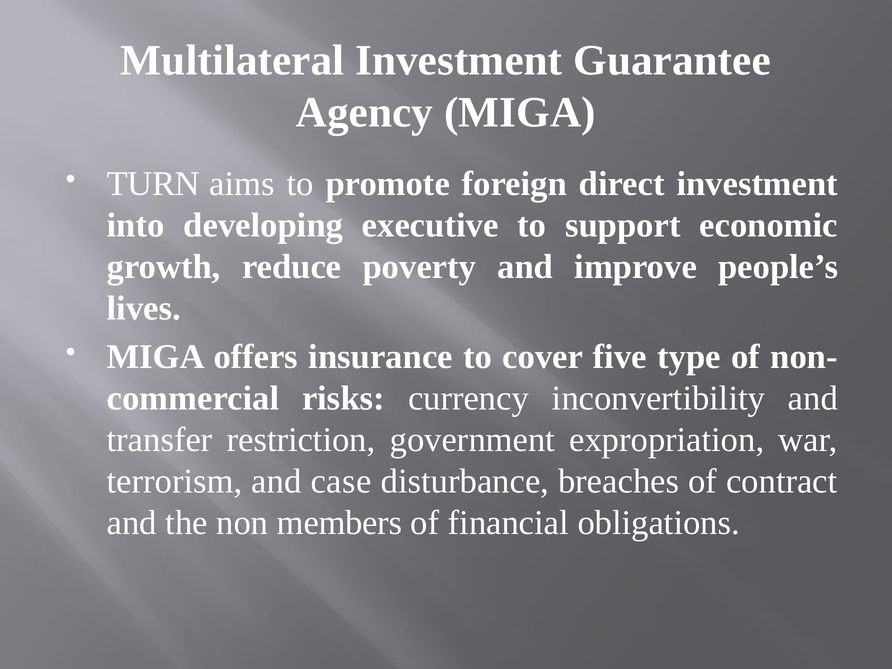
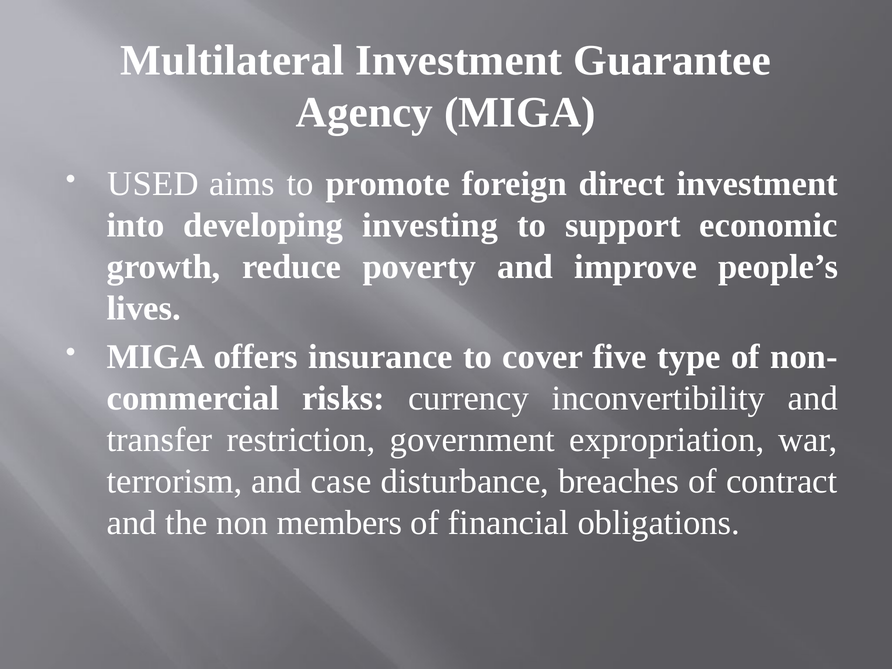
TURN: TURN -> USED (153, 184)
executive: executive -> investing (430, 225)
